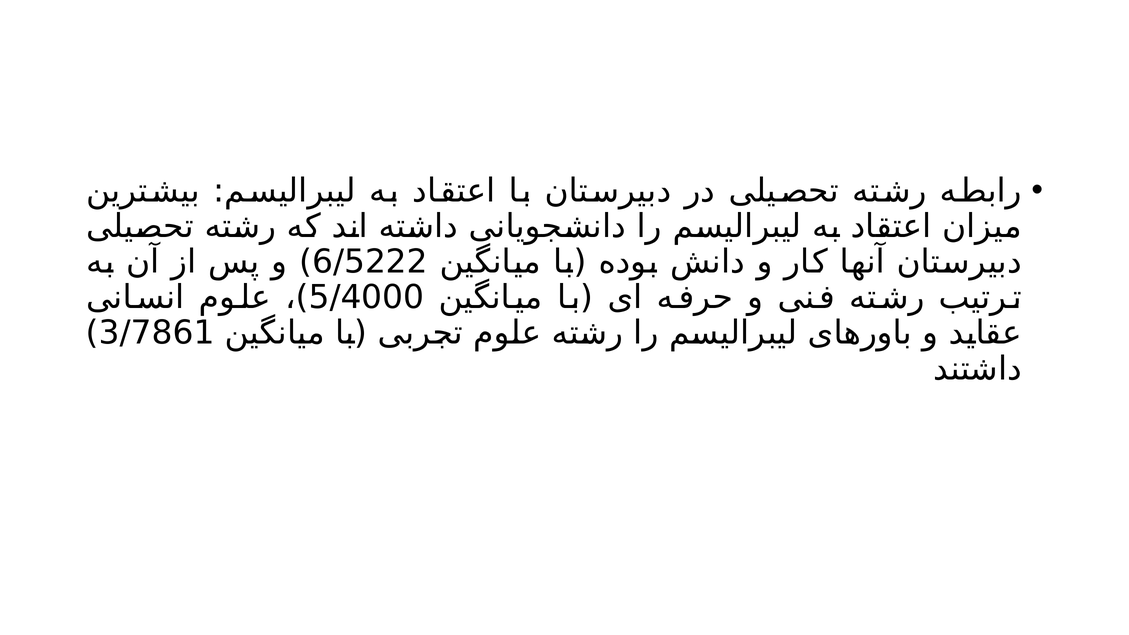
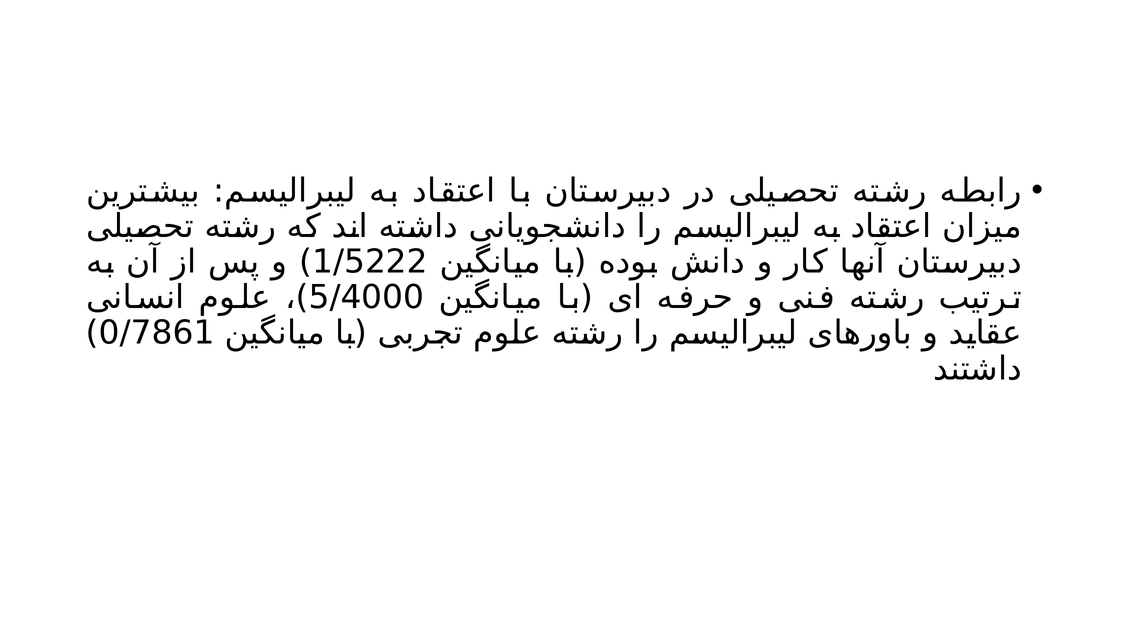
6/5222: 6/5222 -> 1/5222 (370, 262)
3/7861: 3/7861 -> 0/7861 (157, 333)
